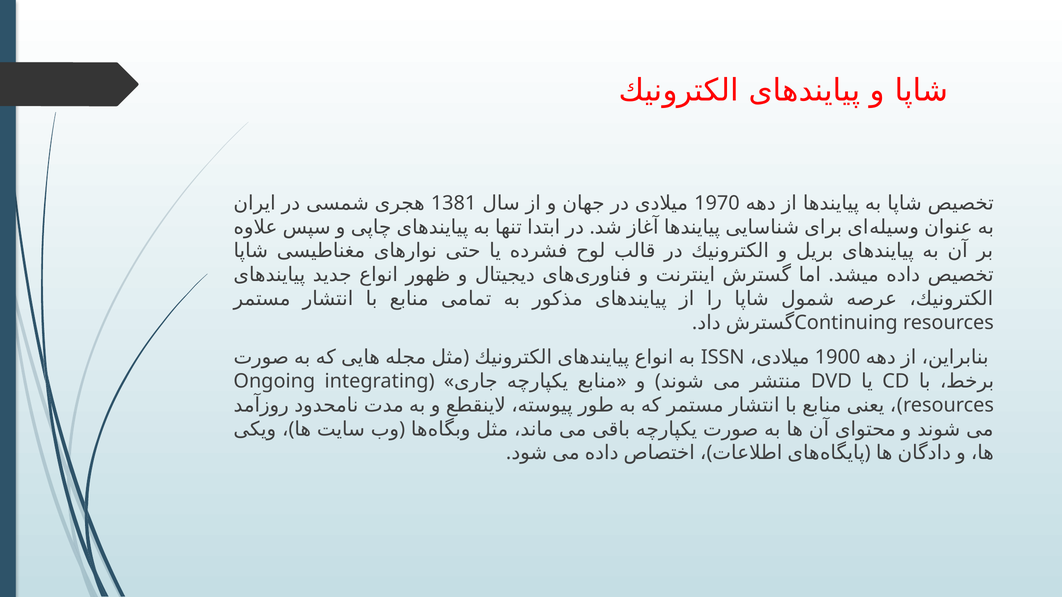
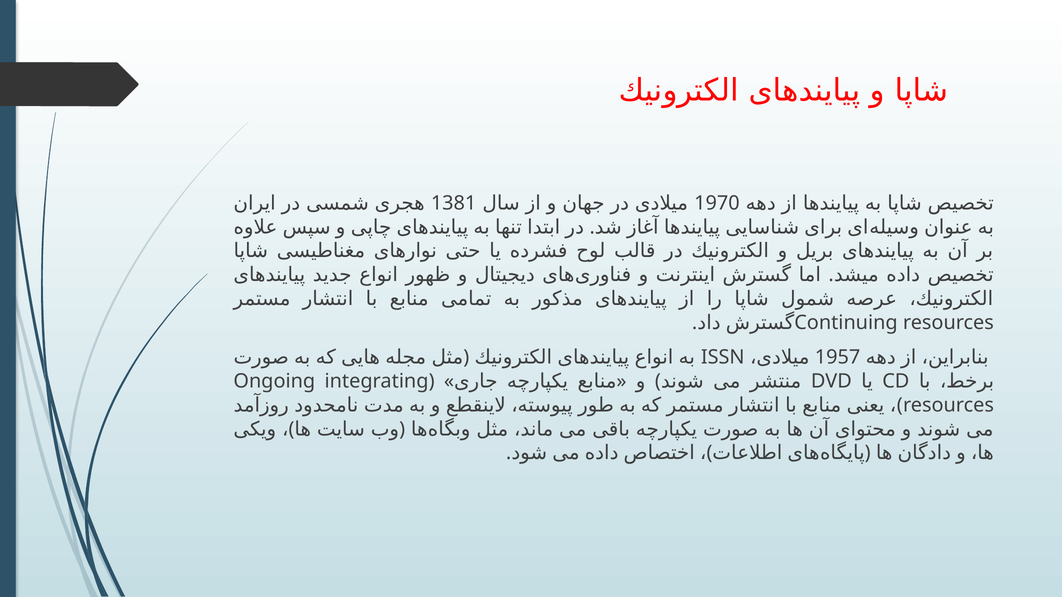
1900: 1900 -> 1957 (838, 358)
